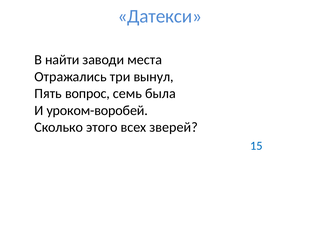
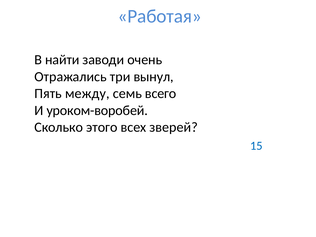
Датекси: Датекси -> Работая (160, 16)
места: места -> очень (145, 60)
вопрос: вопрос -> между (87, 94)
была: была -> всего (161, 94)
